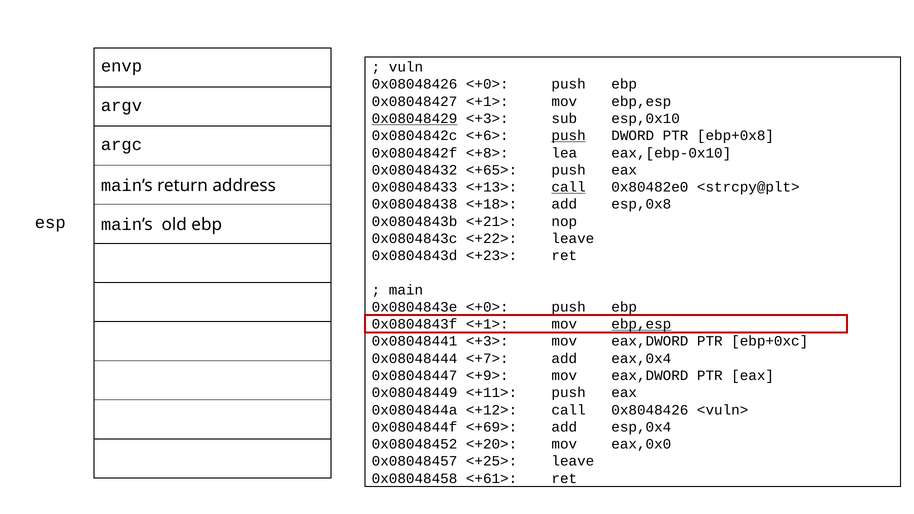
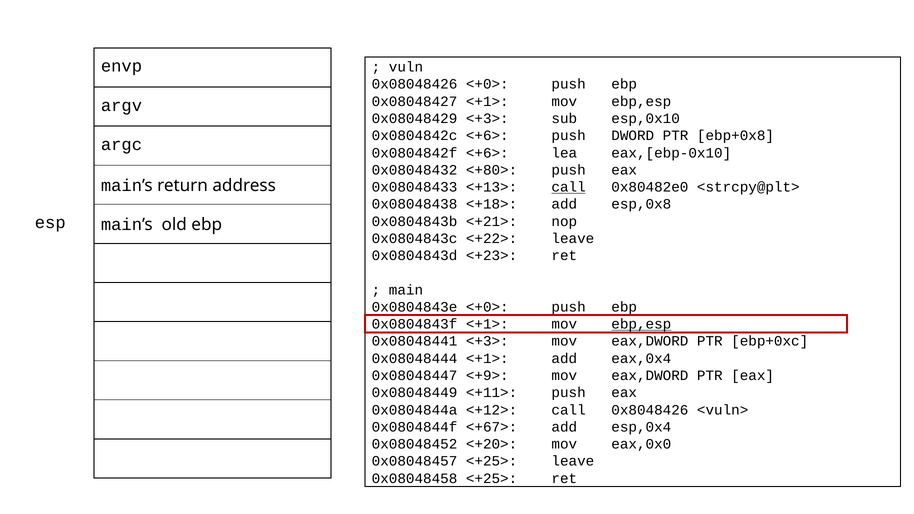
0x08048429 underline: present -> none (415, 119)
push underline: present -> none (569, 136)
0x0804842f <+8>: <+8> -> <+6> (487, 153)
<+65>: <+65> -> <+80> (492, 170)
0x08048444 <+7>: <+7> -> <+1> (487, 358)
<+69>: <+69> -> <+67> (492, 427)
0x08048458 <+61>: <+61> -> <+25> (492, 478)
